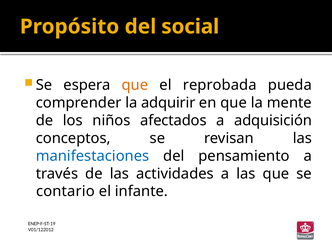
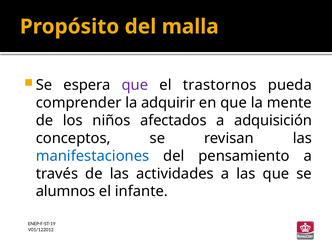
social: social -> malla (190, 27)
que colour: orange -> purple (135, 85)
reprobada: reprobada -> trastornos (220, 85)
contario: contario -> alumnos (66, 191)
